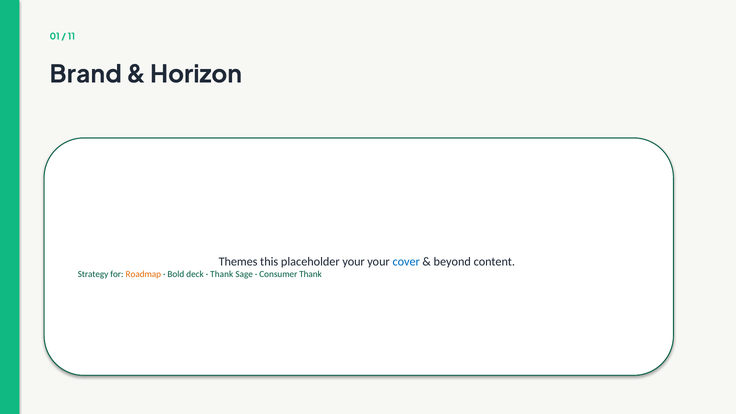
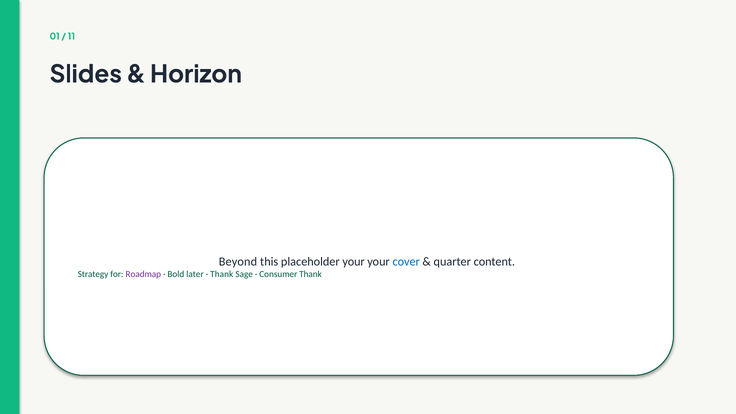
Brand: Brand -> Slides (86, 74)
Themes: Themes -> Beyond (238, 262)
beyond: beyond -> quarter (452, 262)
Roadmap colour: orange -> purple (143, 274)
deck: deck -> later (195, 274)
